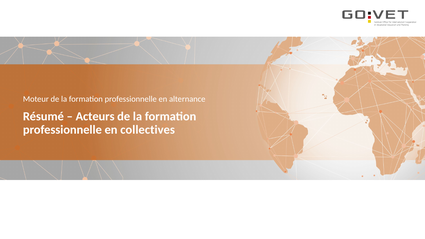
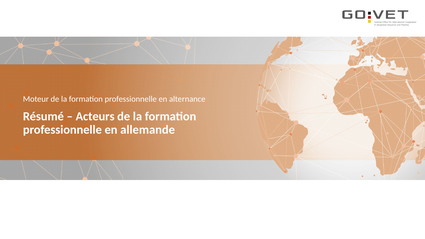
collectives: collectives -> allemande (148, 130)
